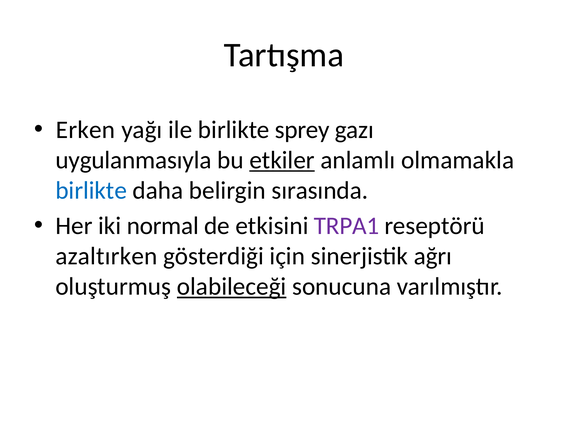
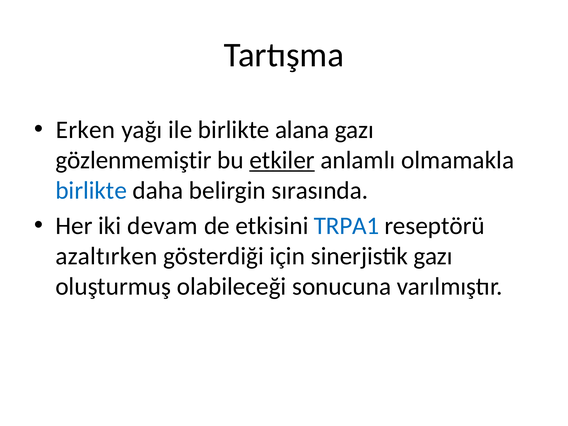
sprey: sprey -> alana (302, 130)
uygulanmasıyla: uygulanmasıyla -> gözlenmemiştir (133, 160)
normal: normal -> devam (162, 226)
TRPA1 colour: purple -> blue (347, 226)
sinerjistik ağrı: ağrı -> gazı (433, 256)
olabileceği underline: present -> none (232, 287)
